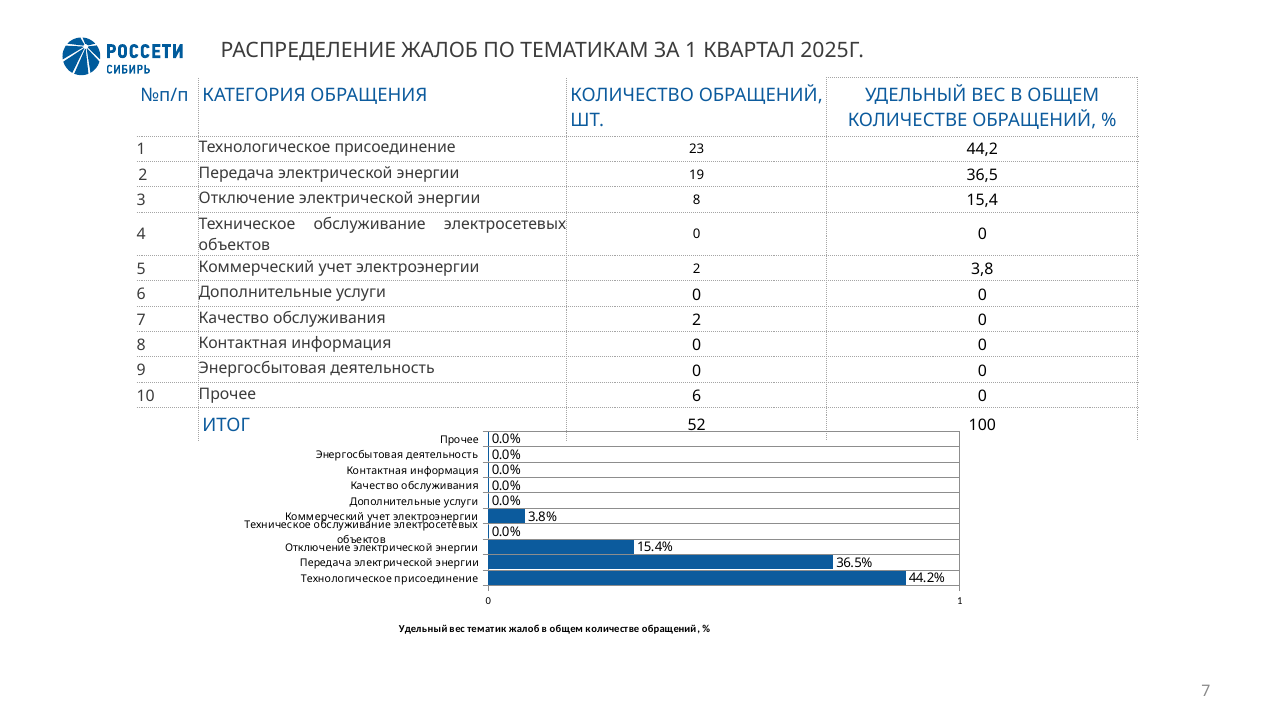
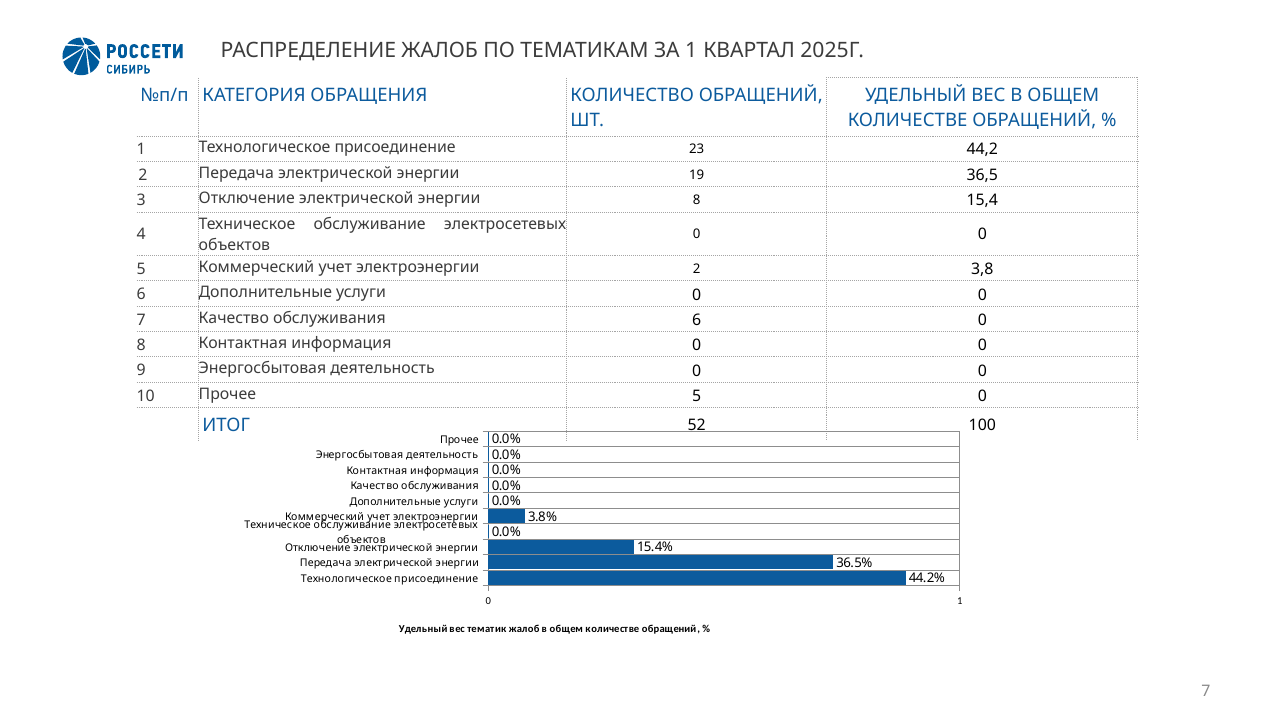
обслуживания 2: 2 -> 6 (697, 320)
Прочее 6: 6 -> 5 (697, 396)
